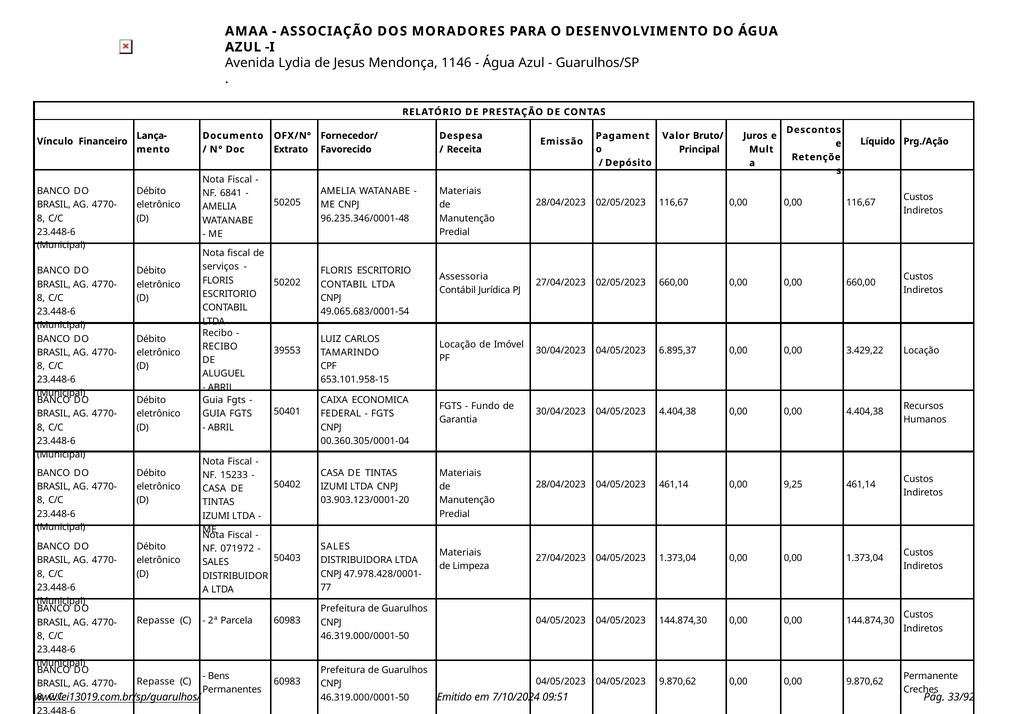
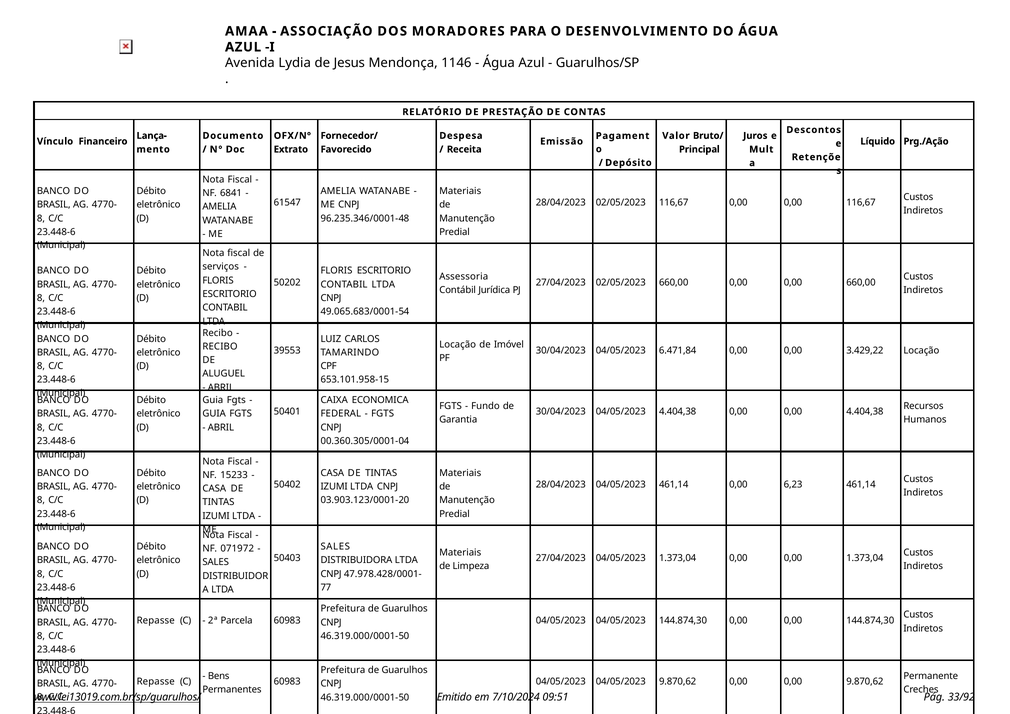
50205: 50205 -> 61547 (287, 203)
6.895,37: 6.895,37 -> 6.471,84 (678, 351)
9,25: 9,25 -> 6,23 (793, 485)
